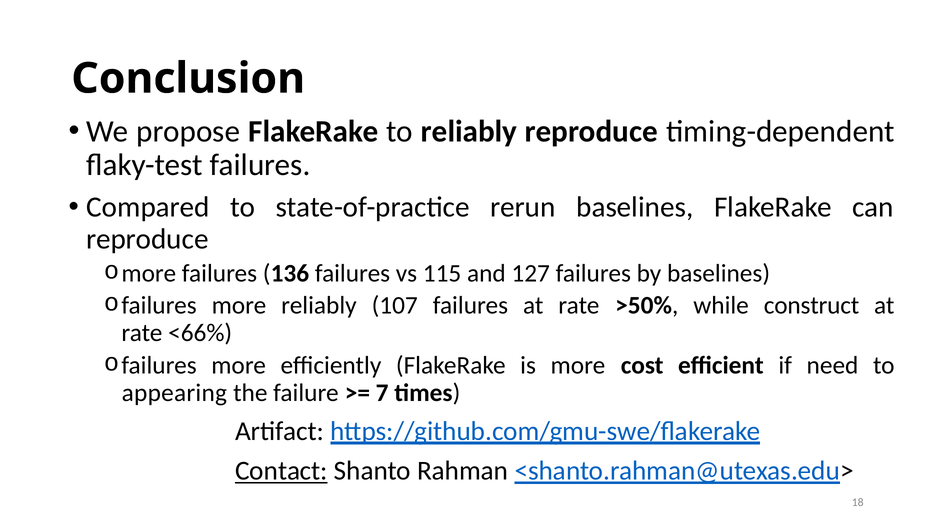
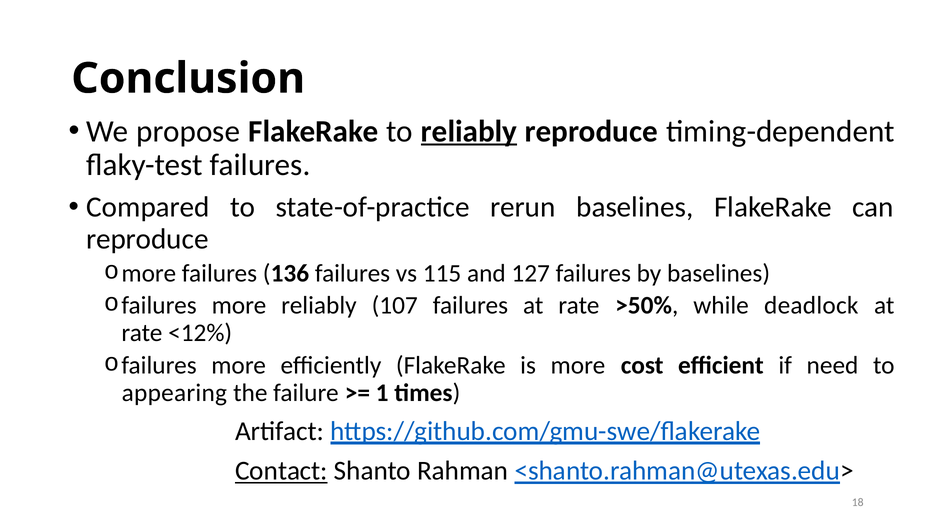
reliably underline: none -> present (469, 131)
construct: construct -> deadlock (811, 305)
<66%: <66% -> <12% (200, 333)
7: 7 -> 1 (382, 393)
